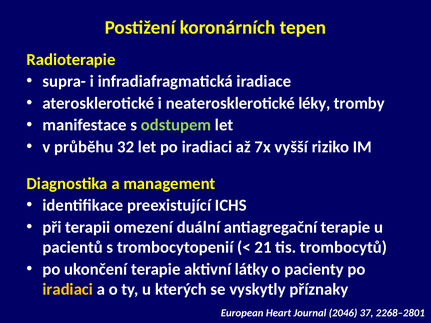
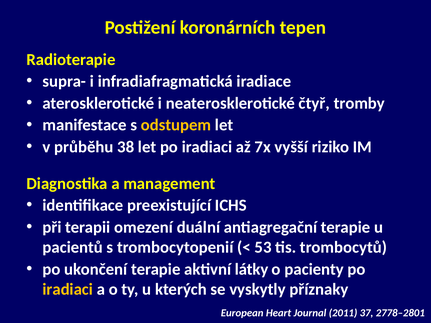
léky: léky -> čtyř (314, 103)
odstupem colour: light green -> yellow (176, 125)
32: 32 -> 38 (126, 147)
21: 21 -> 53 (263, 247)
2046: 2046 -> 2011 (343, 313)
2268–2801: 2268–2801 -> 2778–2801 (400, 313)
